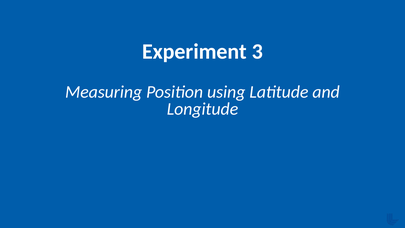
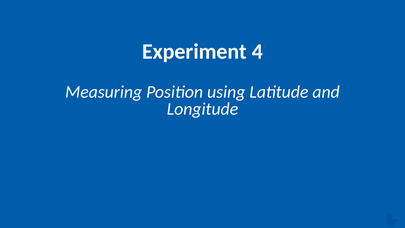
3: 3 -> 4 (257, 52)
